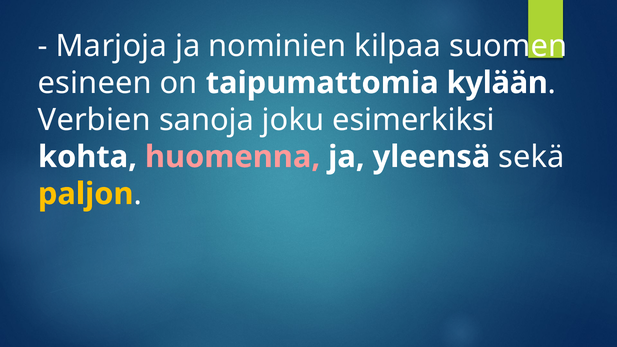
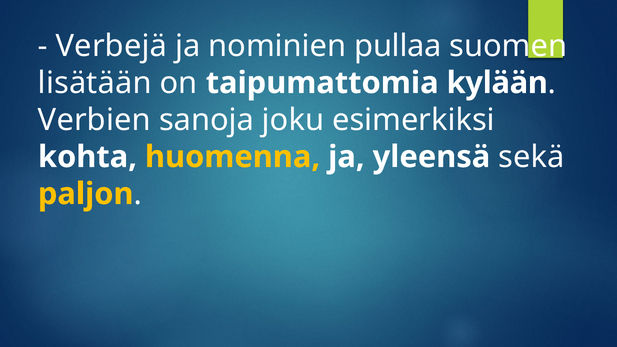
Marjoja: Marjoja -> Verbejä (111, 46)
kilpaa: kilpaa -> pullaa (398, 46)
esineen: esineen -> lisätään (95, 83)
huomenna colour: pink -> yellow (233, 157)
